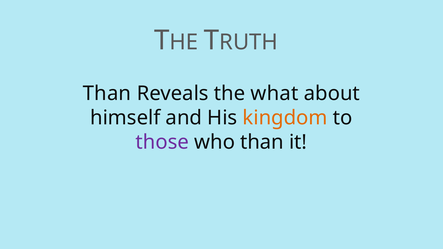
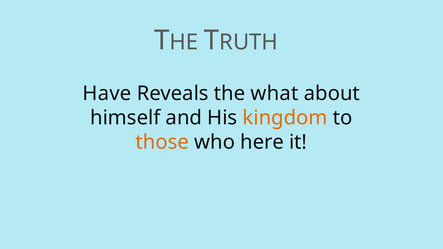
Than: Than -> Have (107, 94)
those colour: purple -> orange (162, 142)
who than: than -> here (262, 142)
